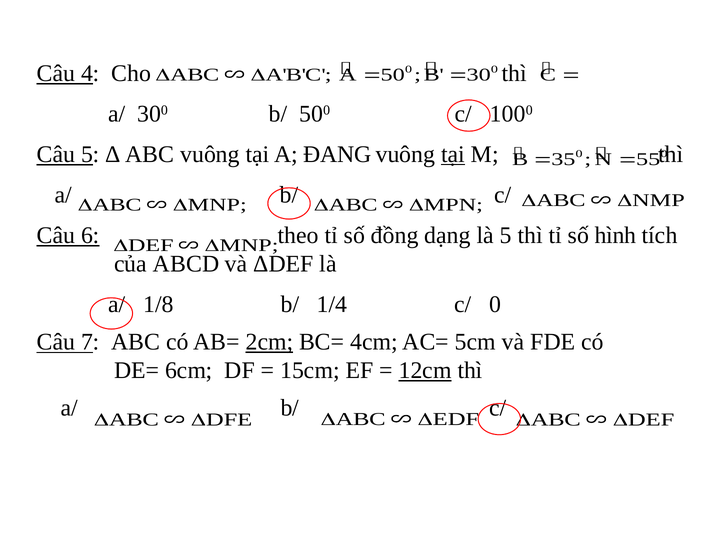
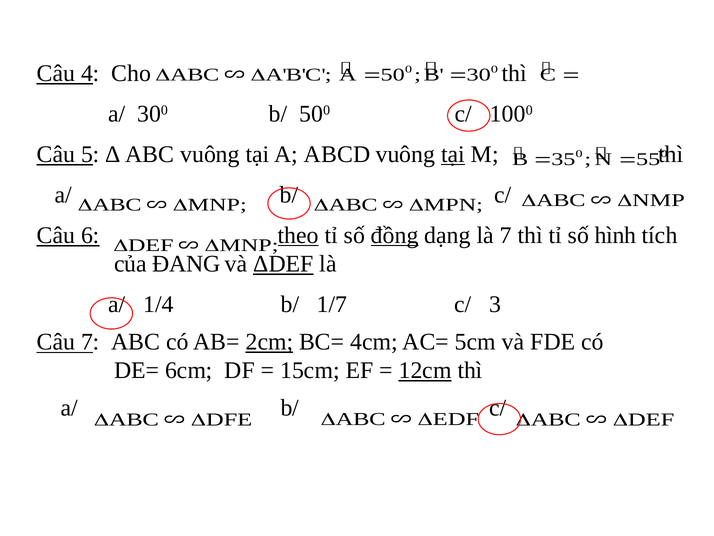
ĐANG: ĐANG -> ABCD (337, 154)
theo underline: none -> present (298, 235)
đồng underline: none -> present (395, 235)
là 5: 5 -> 7 (506, 235)
ABCD: ABCD -> ĐANG (186, 264)
ΔDEF underline: none -> present (283, 264)
1/8: 1/8 -> 1/4 (158, 304)
1/4: 1/4 -> 1/7 (332, 304)
c/ 0: 0 -> 3 (495, 304)
